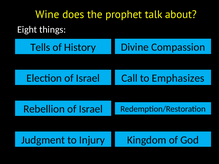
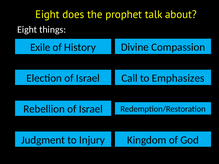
Wine: Wine -> Eight (47, 14)
Tells: Tells -> Exile (40, 47)
